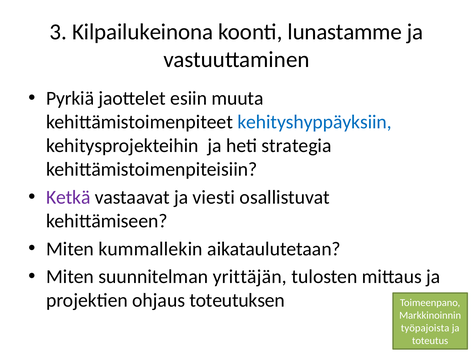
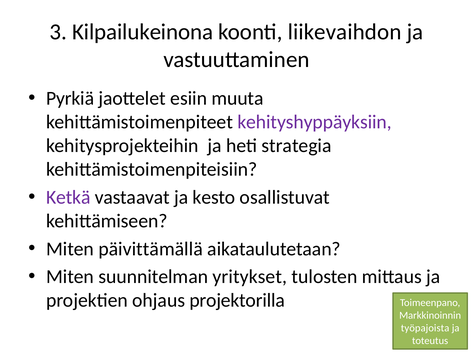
lunastamme: lunastamme -> liikevaihdon (345, 32)
kehityshyppäyksiin colour: blue -> purple (315, 122)
viesti: viesti -> kesto (214, 197)
kummallekin: kummallekin -> päivittämällä (151, 249)
yrittäjän: yrittäjän -> yritykset (250, 277)
toteutuksen: toteutuksen -> projektorilla (237, 300)
